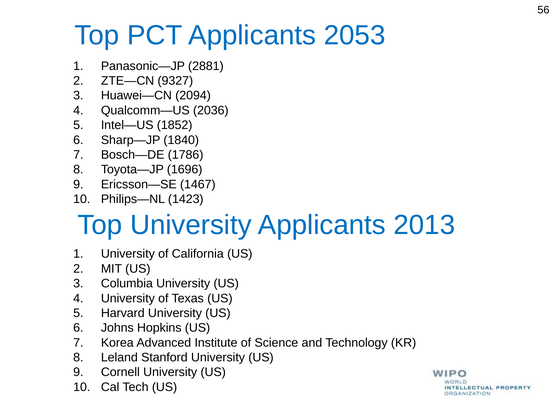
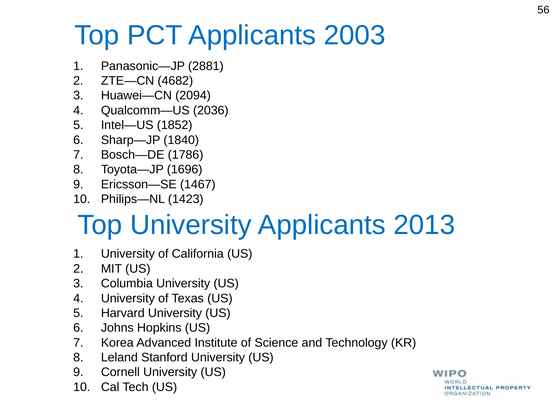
2053: 2053 -> 2003 (355, 35)
9327: 9327 -> 4682 (175, 81)
